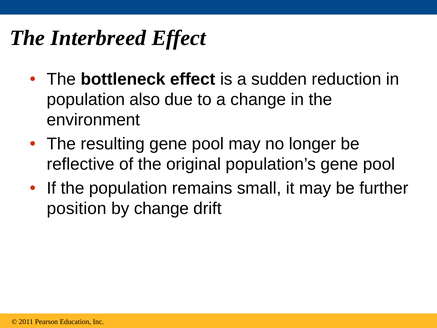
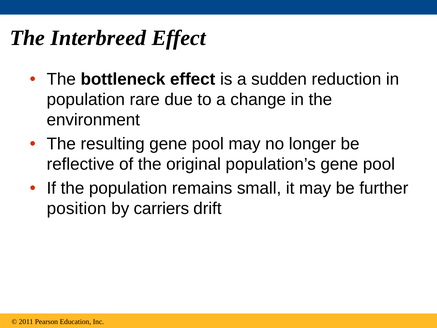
also: also -> rare (145, 100)
by change: change -> carriers (161, 208)
